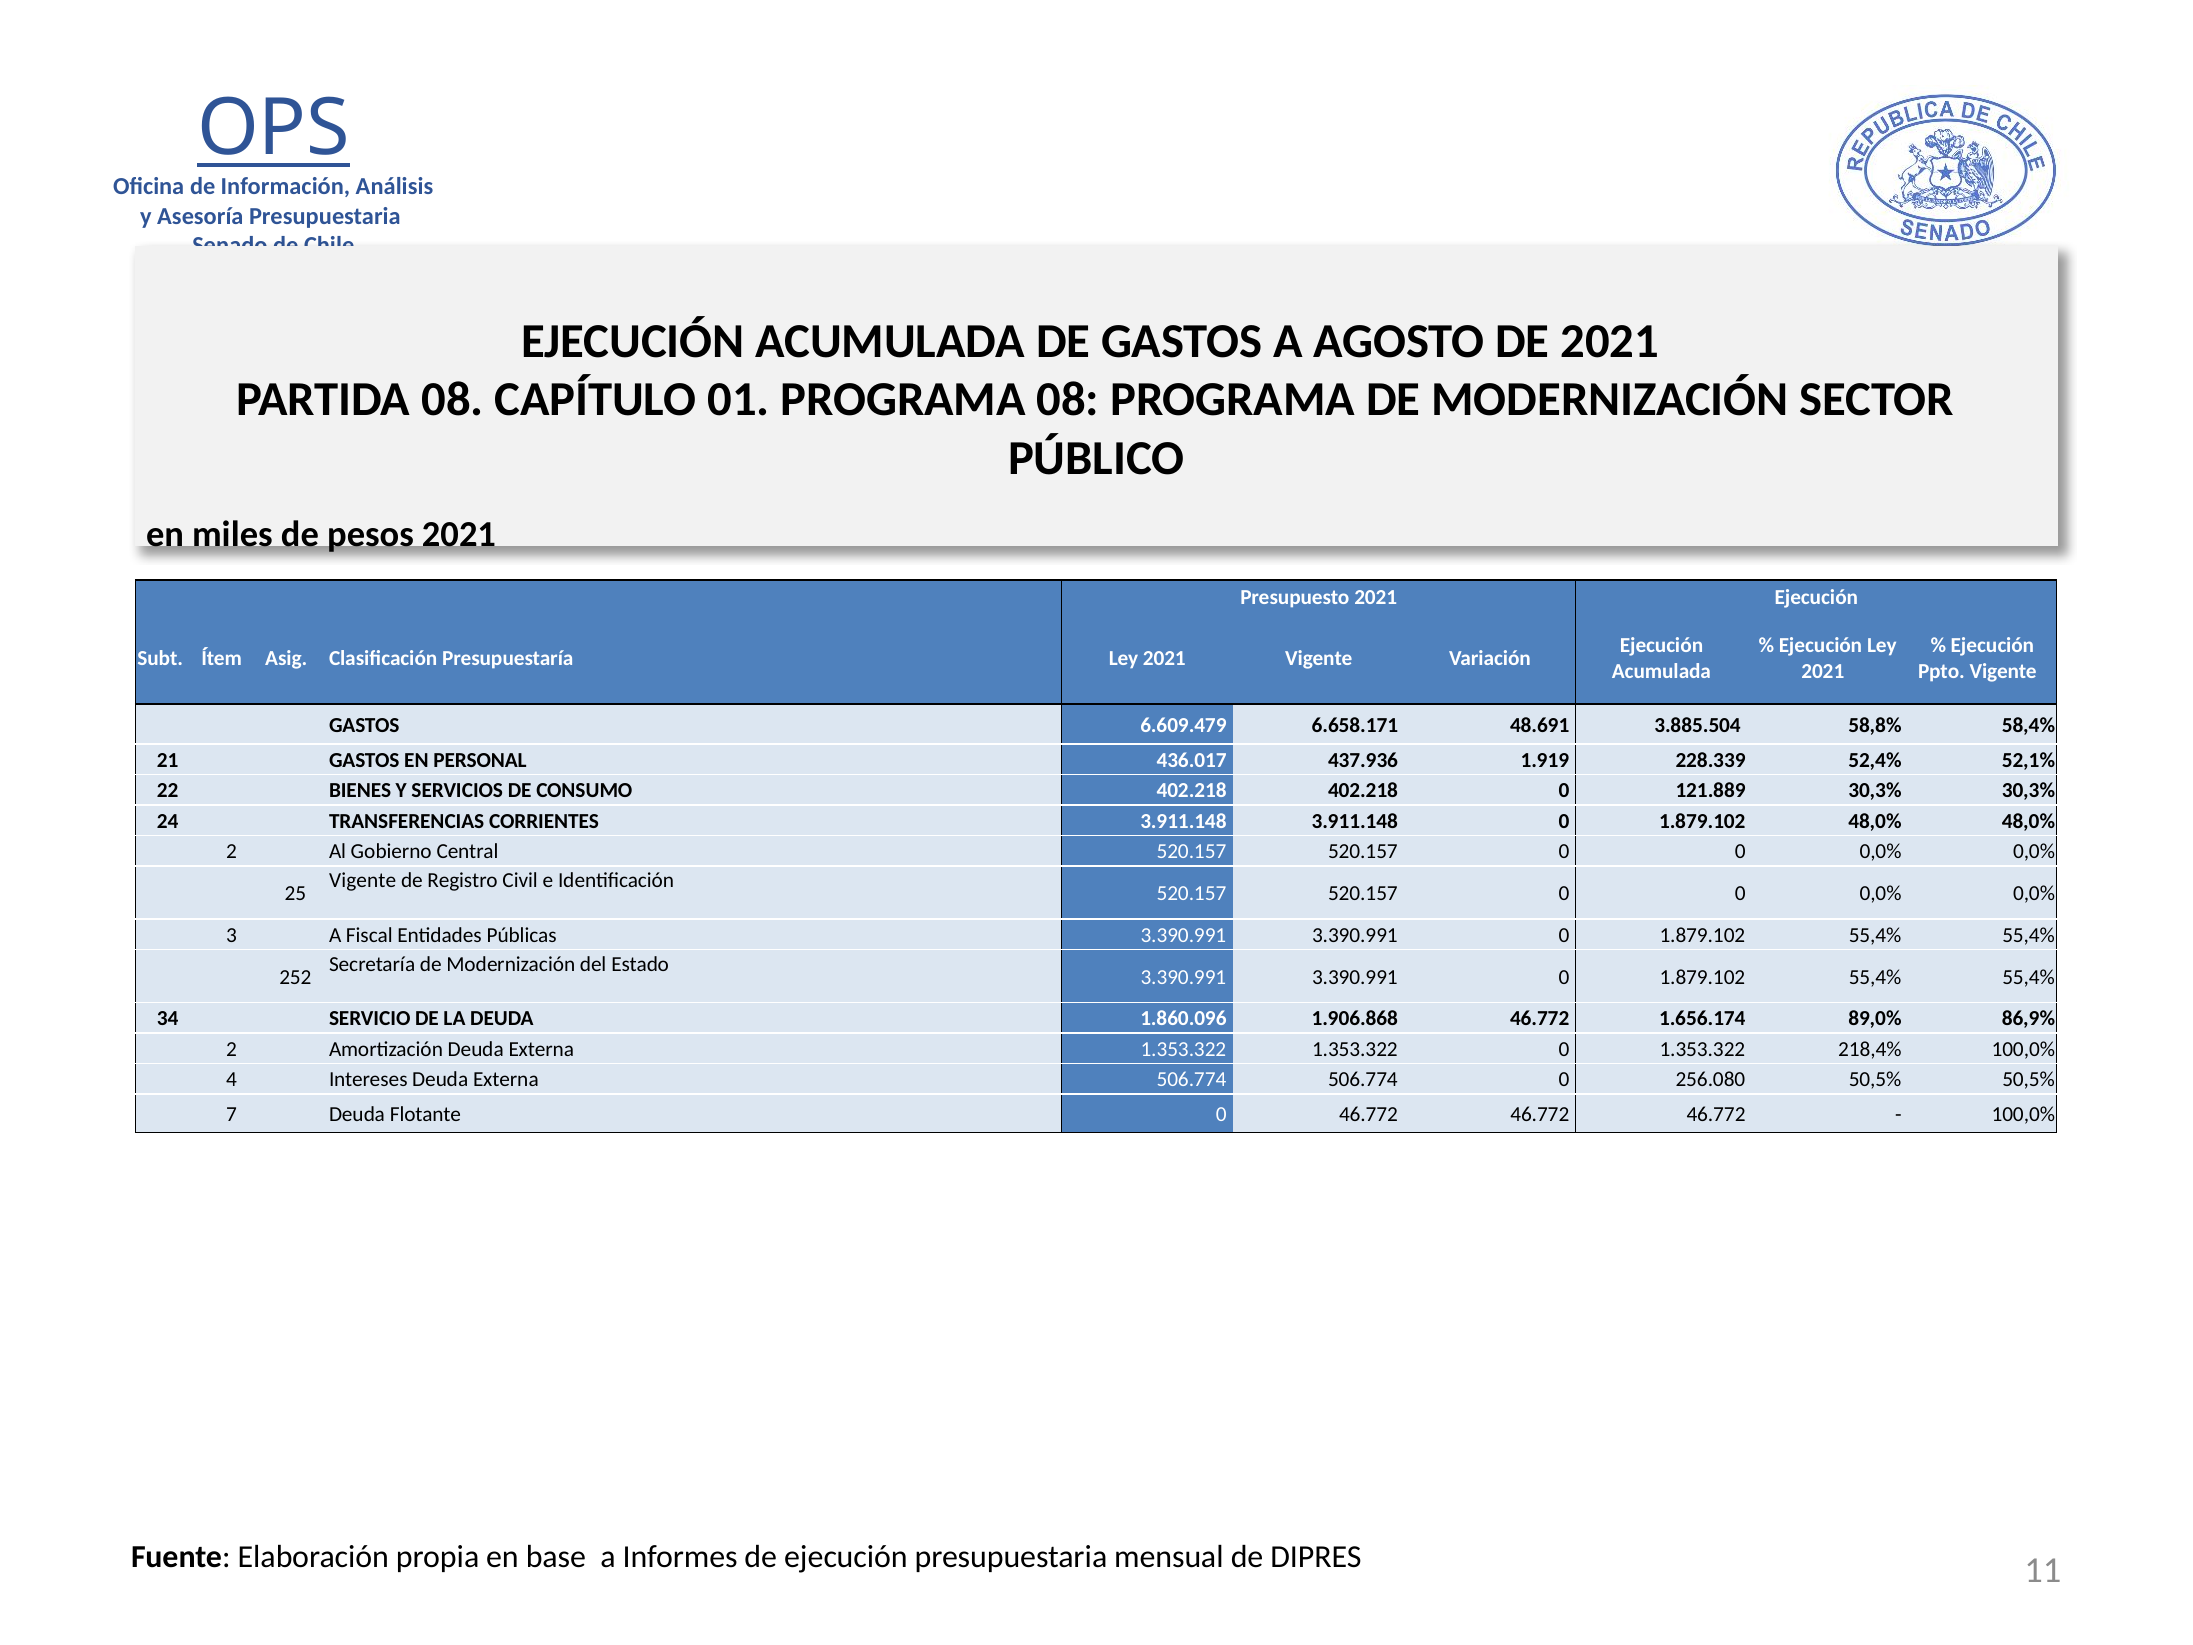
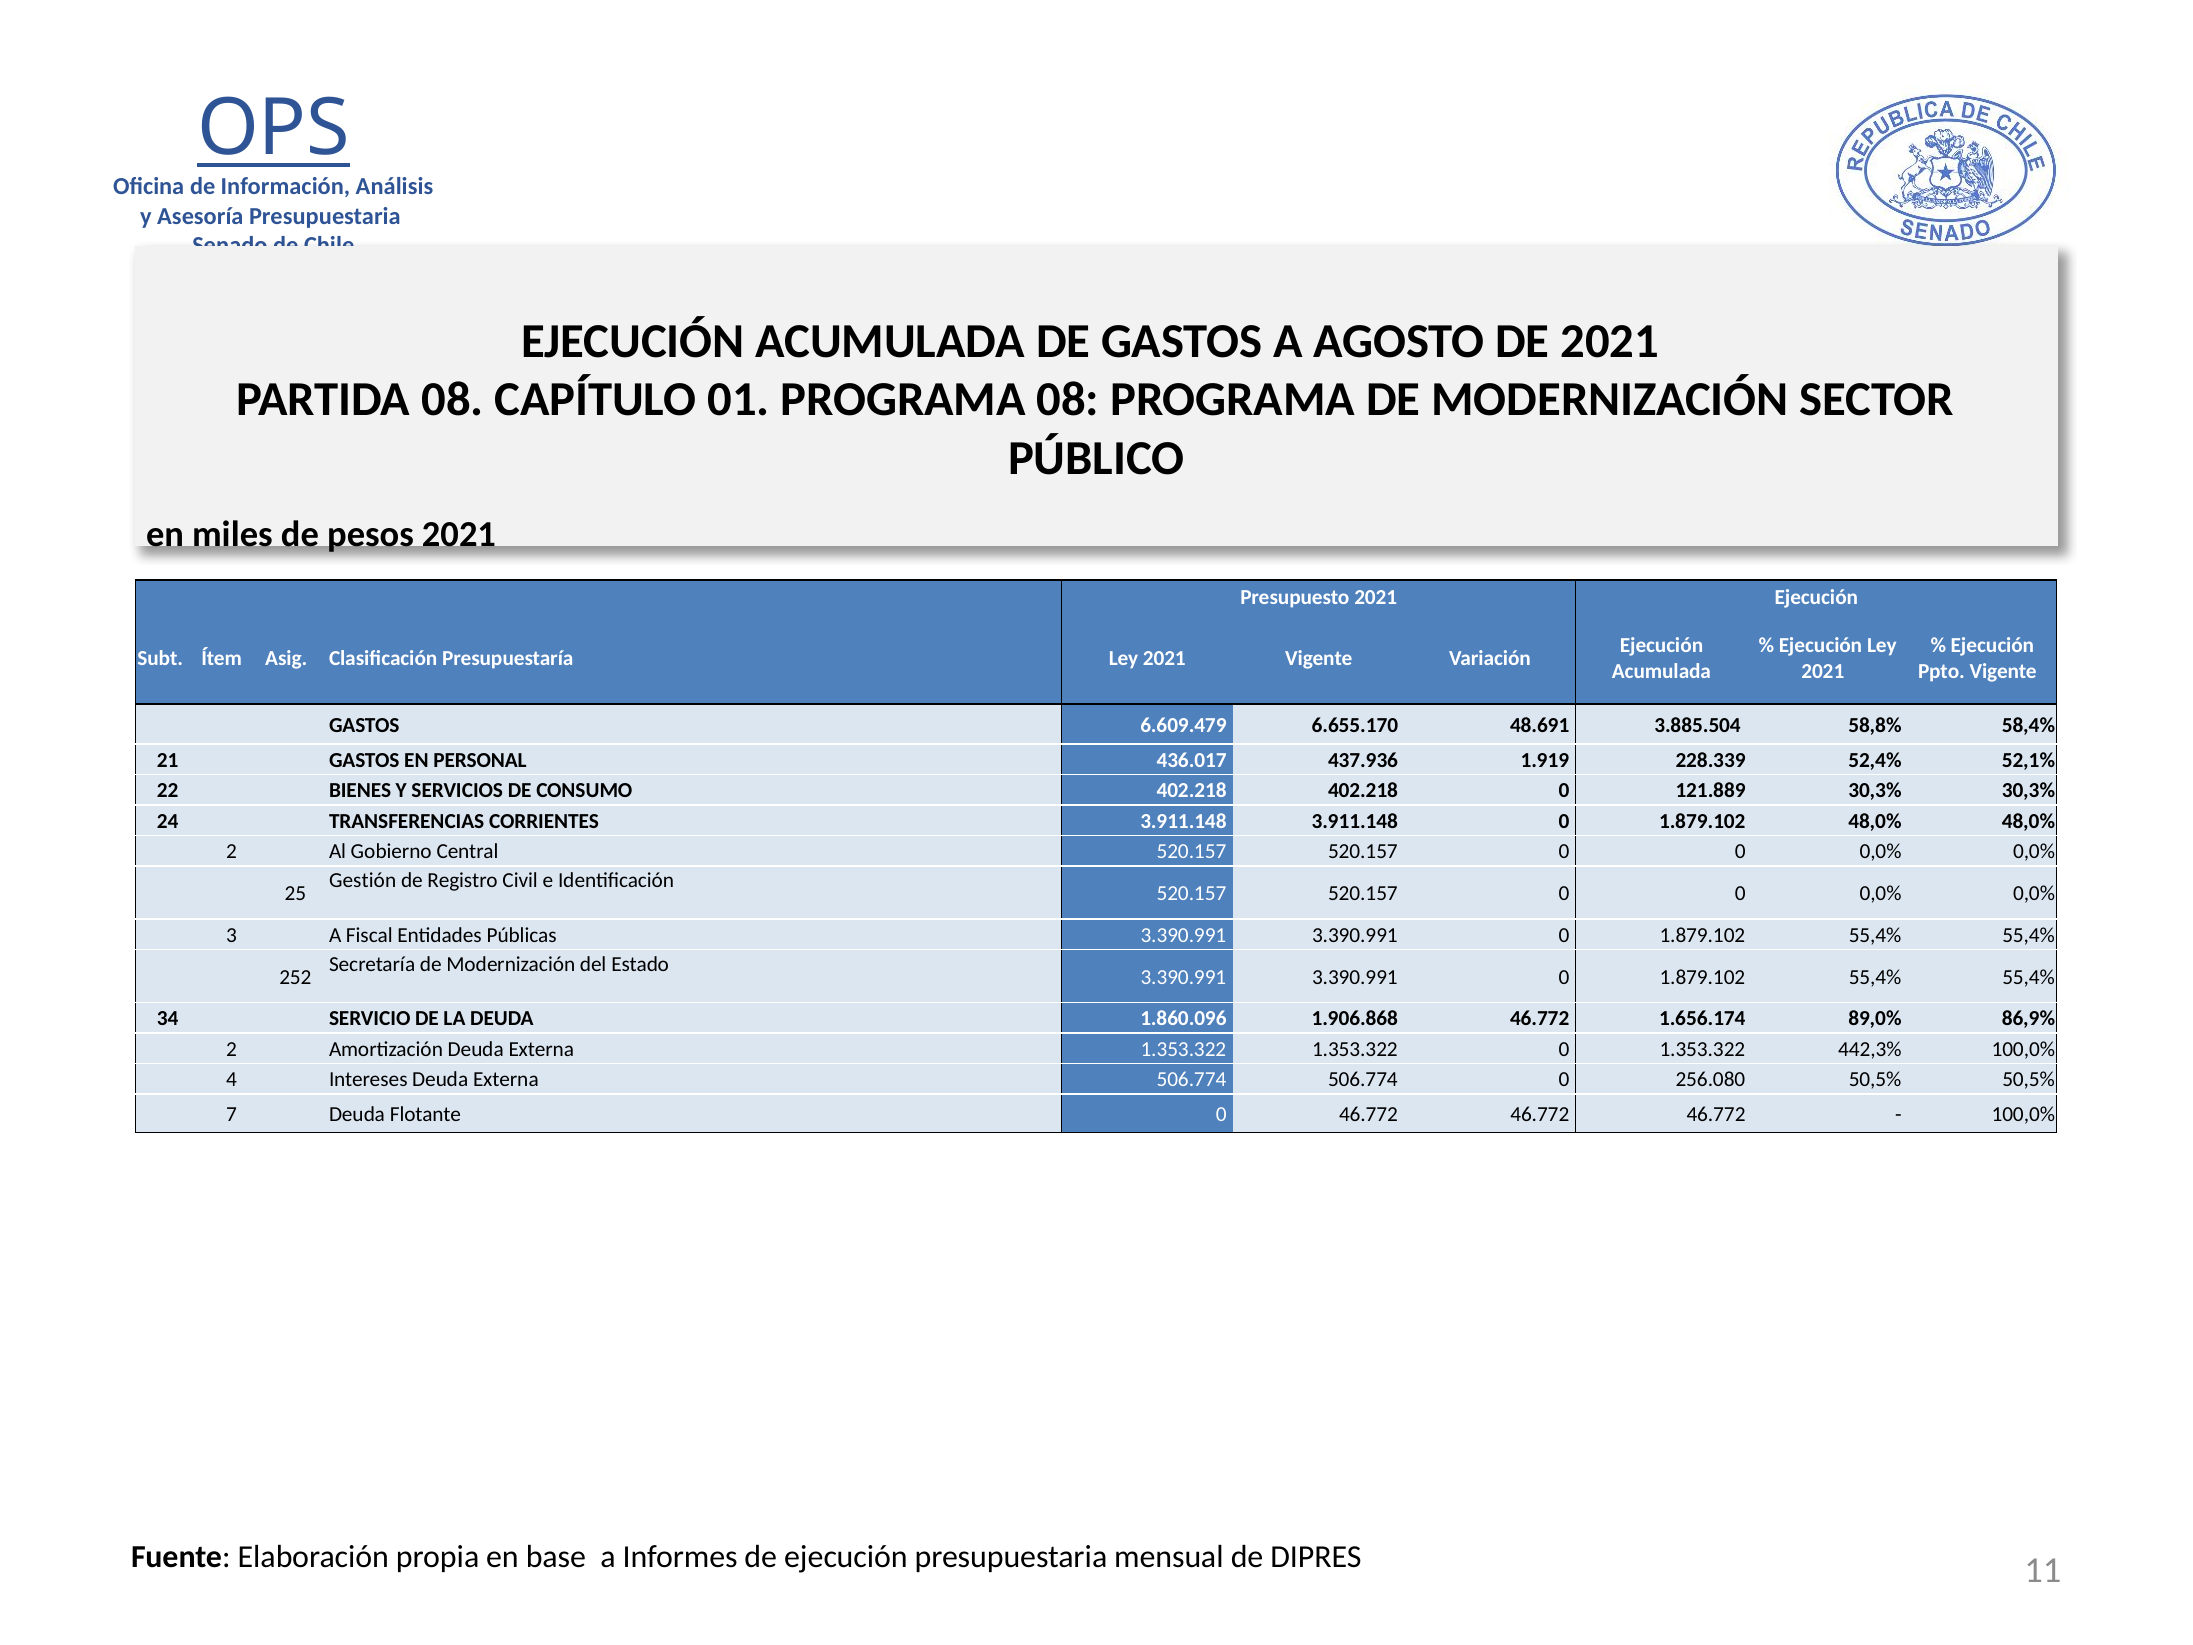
6.658.171: 6.658.171 -> 6.655.170 (1355, 725)
Vigente: Vigente -> Gestión (363, 881)
218,4%: 218,4% -> 442,3% (1870, 1049)
